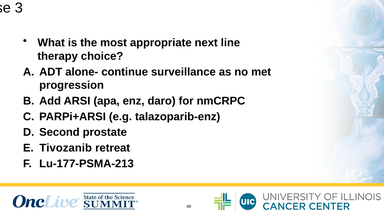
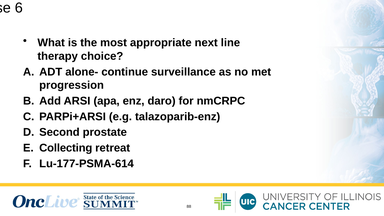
3: 3 -> 6 (19, 8)
Tivozanib: Tivozanib -> Collecting (66, 148)
Lu-177-PSMA-213: Lu-177-PSMA-213 -> Lu-177-PSMA-614 (86, 164)
